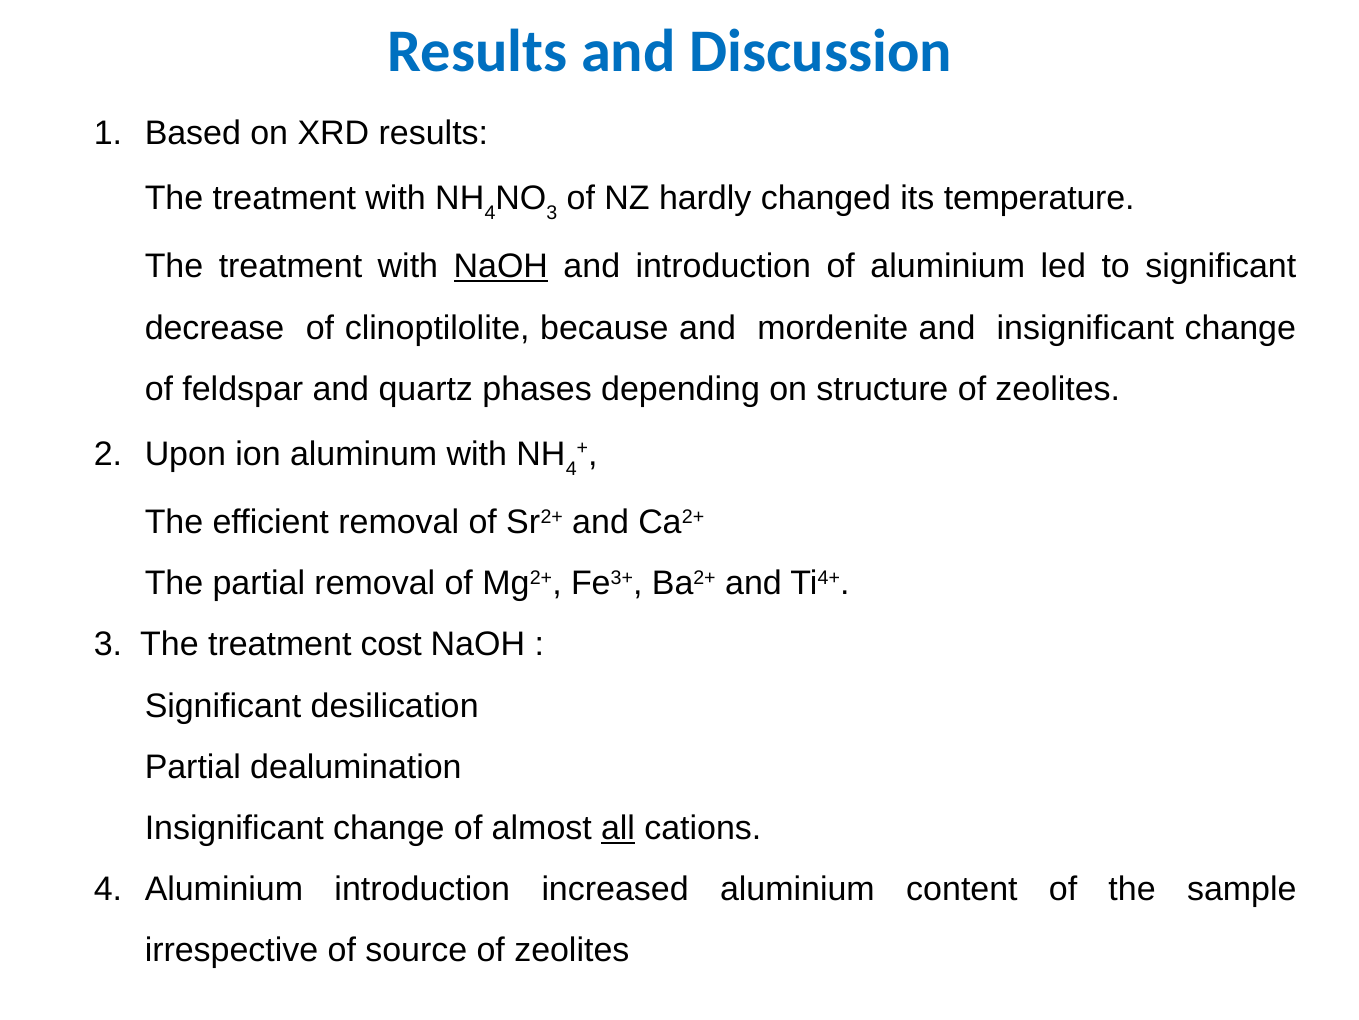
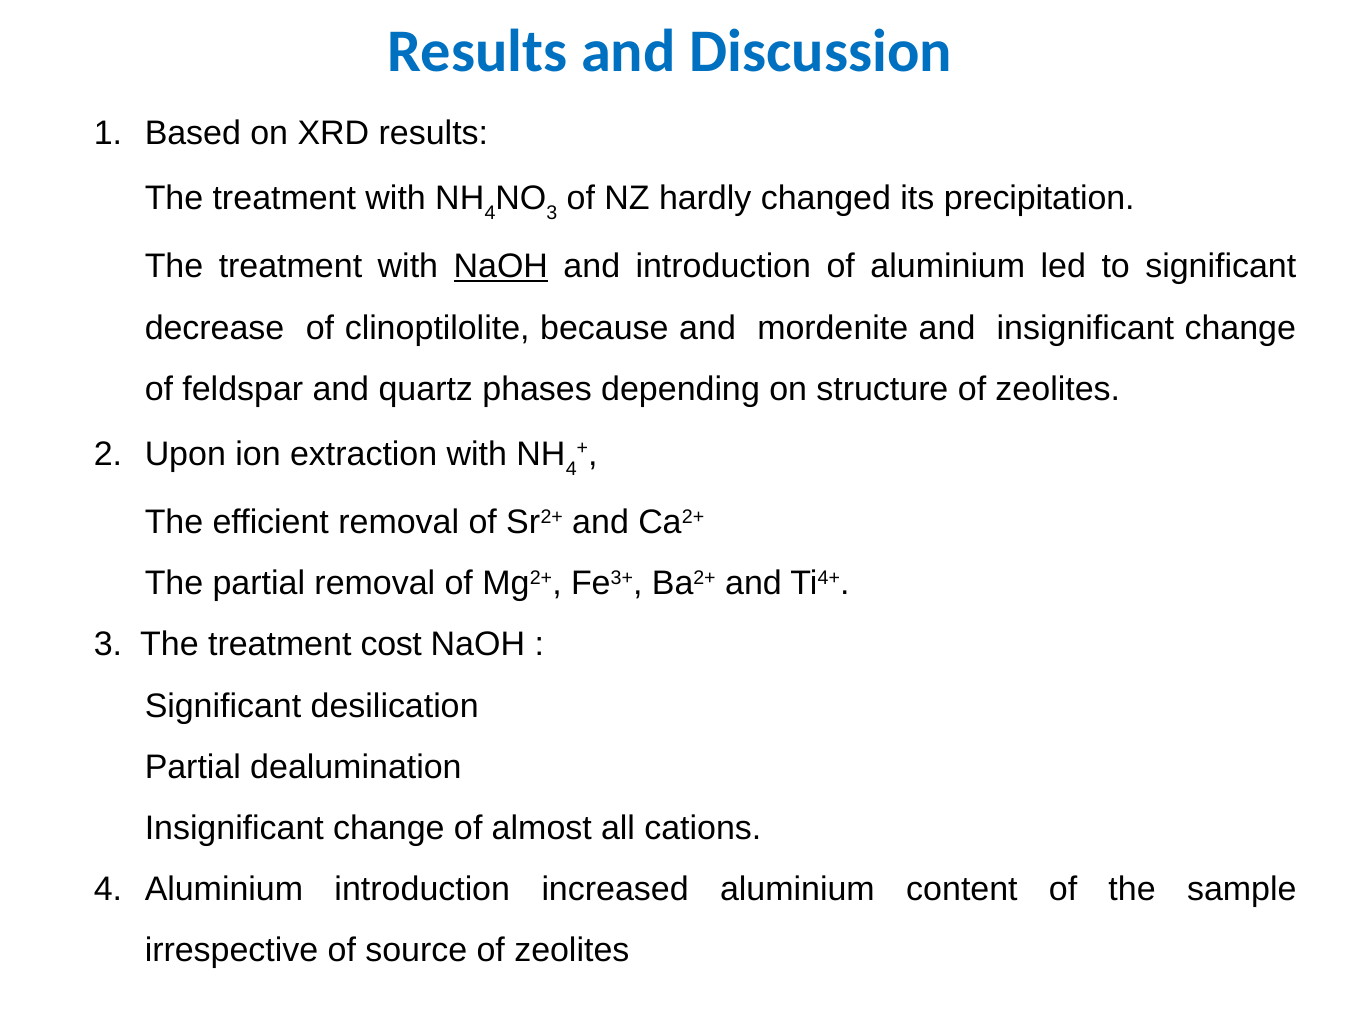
temperature: temperature -> precipitation (1039, 198)
aluminum: aluminum -> extraction (364, 454)
all underline: present -> none (618, 828)
